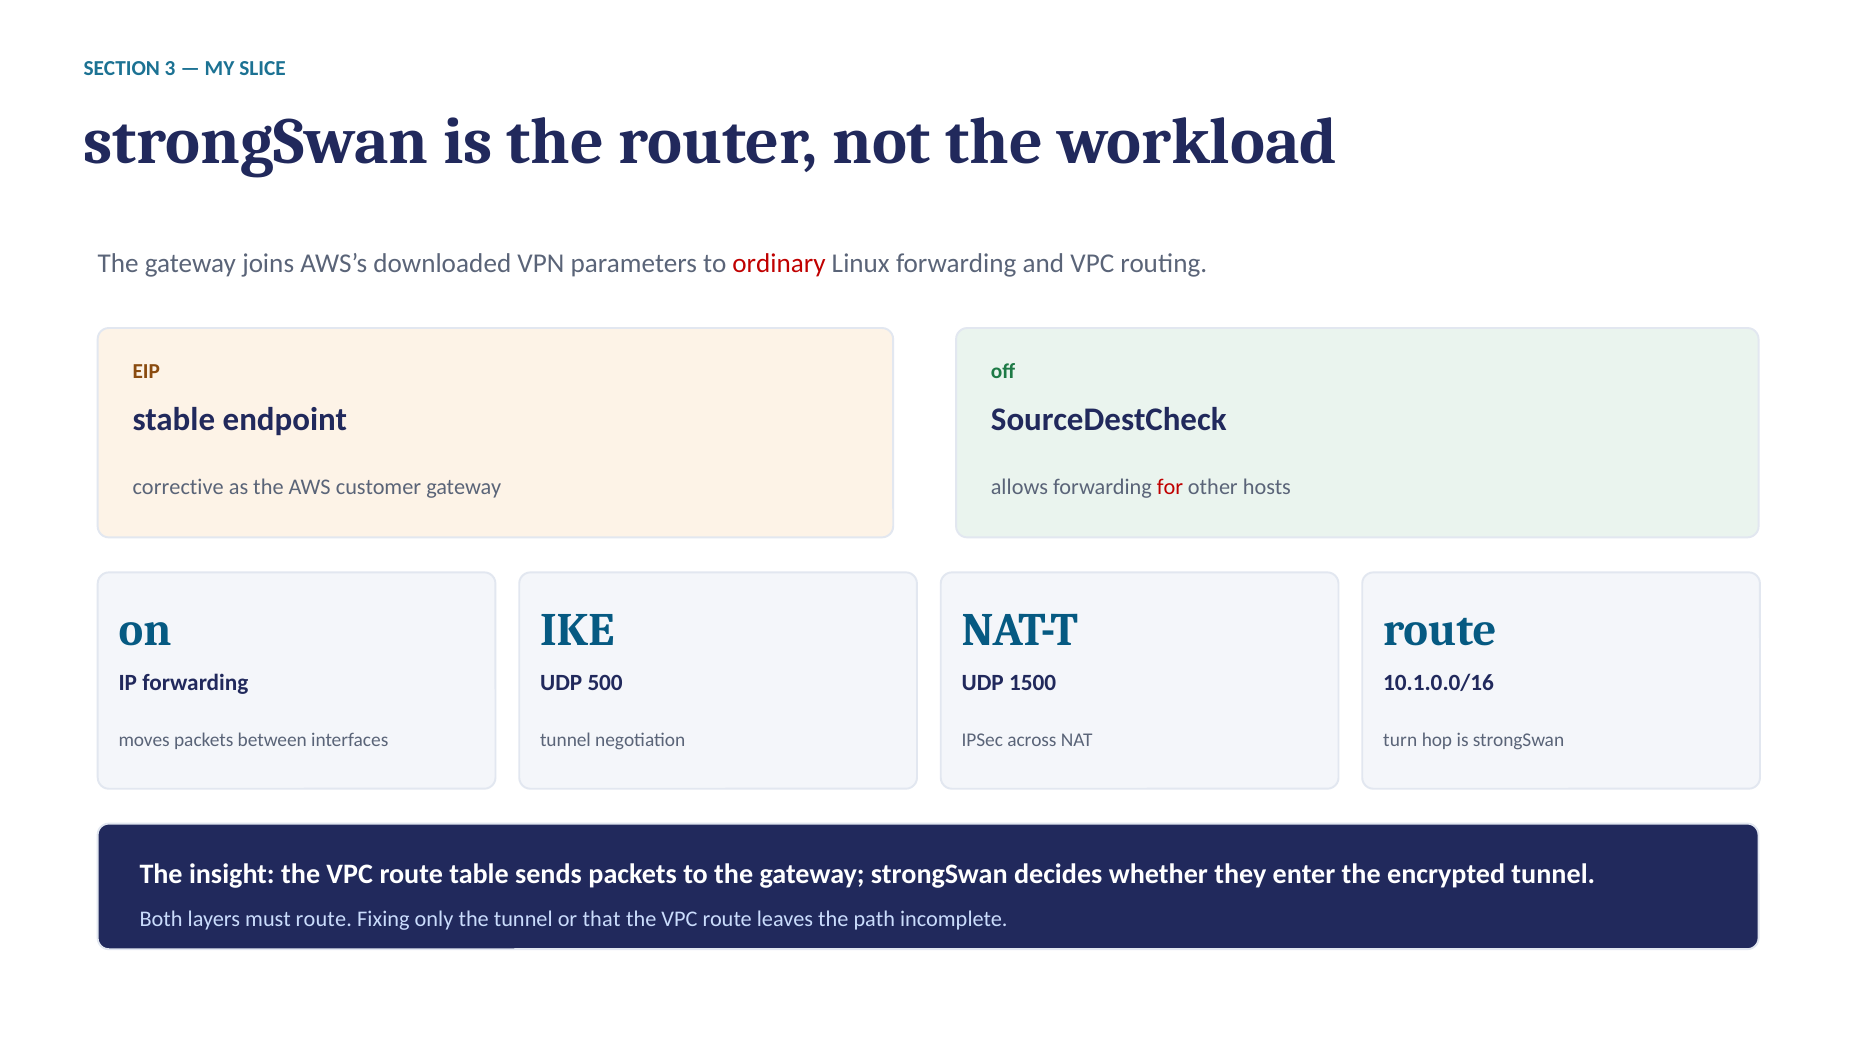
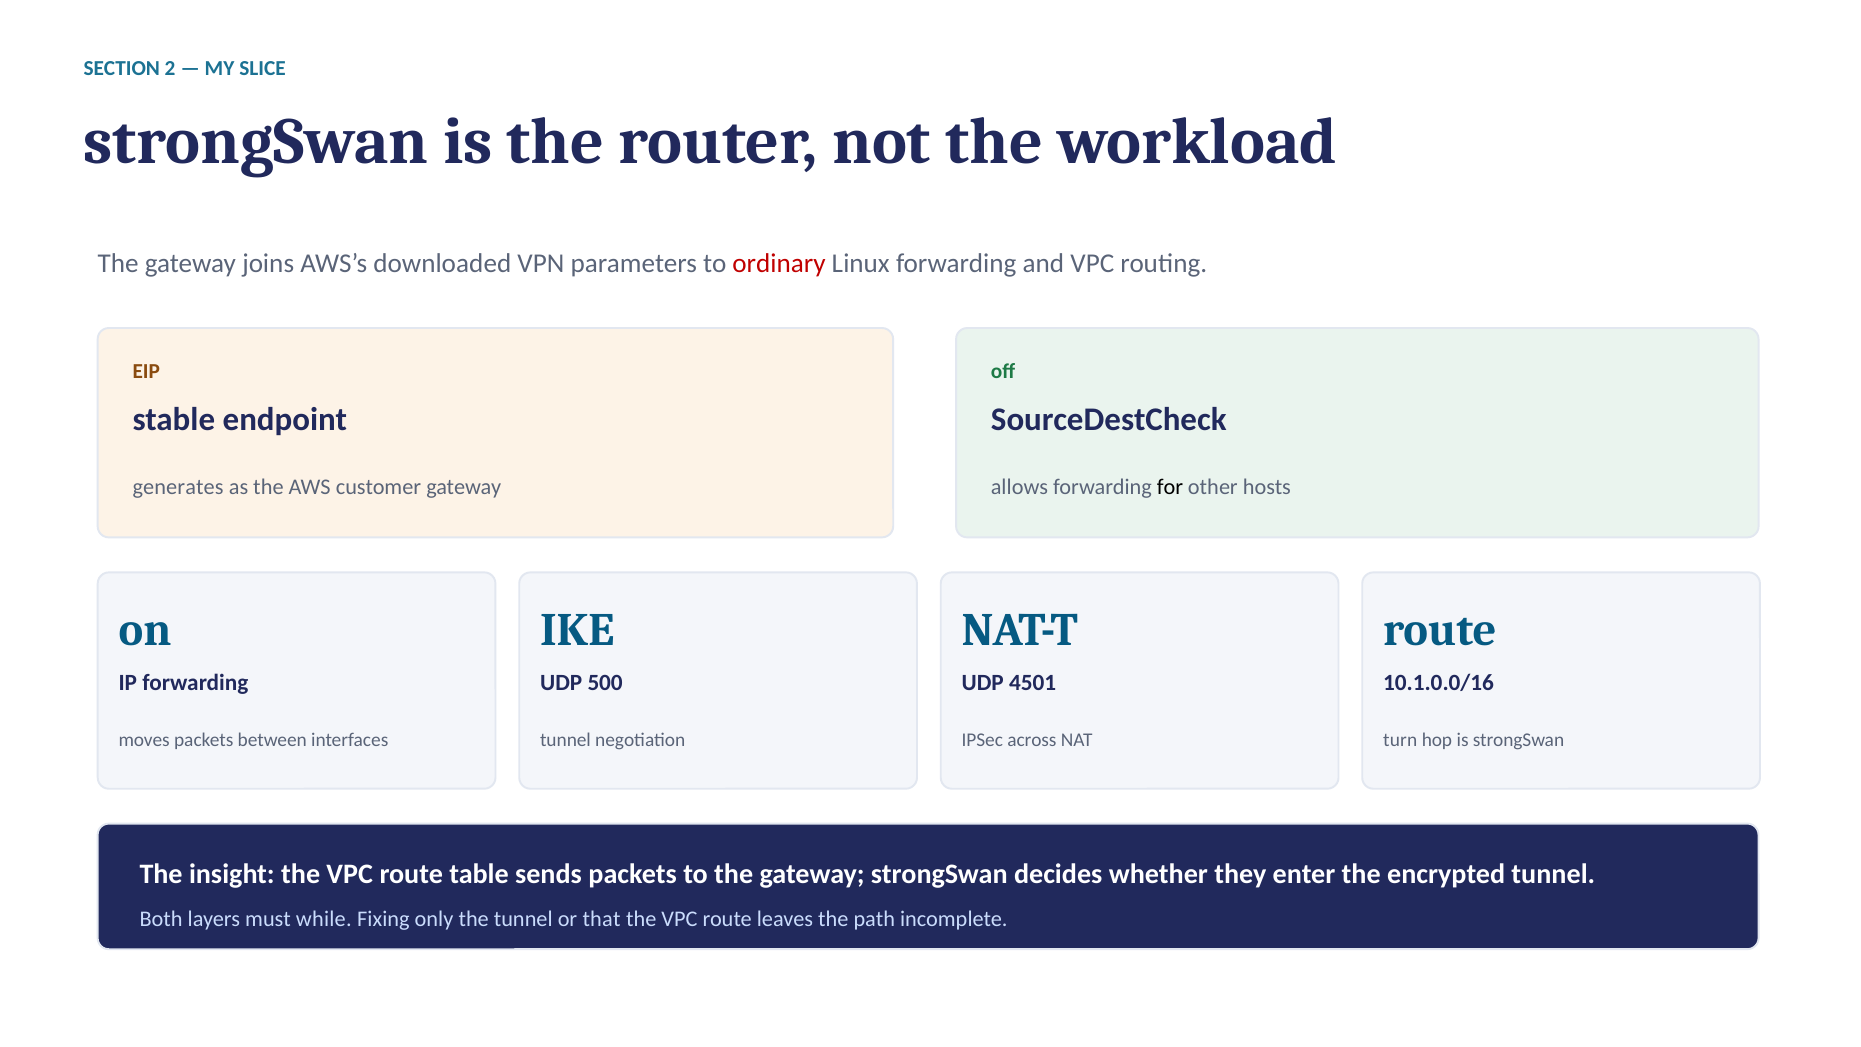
3: 3 -> 2 (170, 68)
corrective: corrective -> generates (178, 487)
for colour: red -> black (1170, 487)
1500: 1500 -> 4501 (1033, 683)
must route: route -> while (324, 918)
